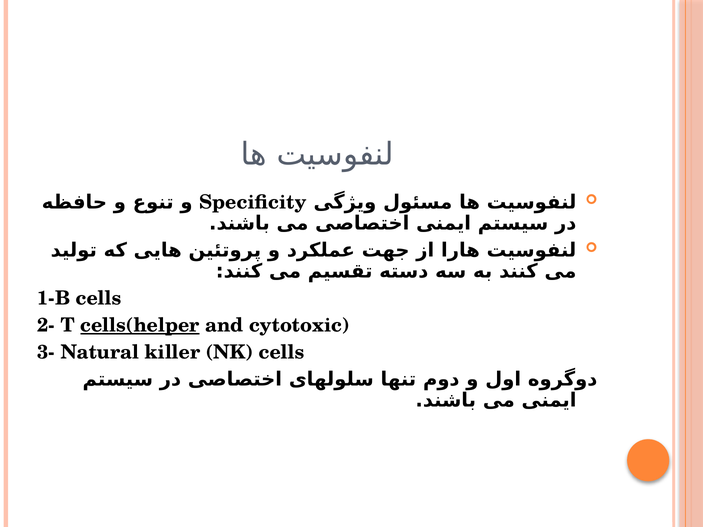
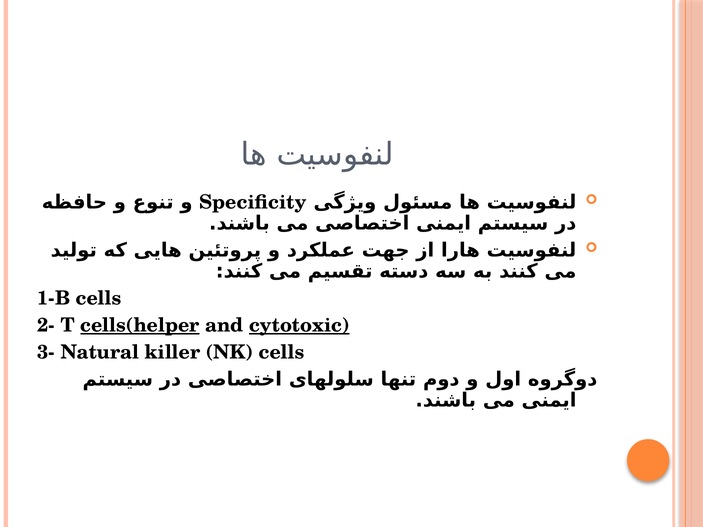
cytotoxic underline: none -> present (299, 325)
